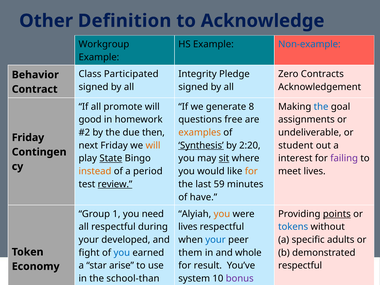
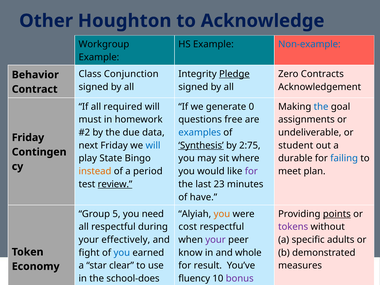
Definition: Definition -> Houghton (125, 21)
Participated: Participated -> Conjunction (131, 74)
Pledge underline: none -> present (234, 74)
promote: promote -> required (123, 107)
8: 8 -> 0 (251, 107)
good: good -> must (90, 120)
then: then -> data (153, 132)
examples colour: orange -> blue (200, 132)
will colour: orange -> blue (153, 145)
2:20: 2:20 -> 2:75 (250, 145)
State underline: present -> none (111, 158)
sit underline: present -> none (224, 158)
interest: interest -> durable (295, 158)
failing colour: purple -> blue (344, 158)
for colour: orange -> purple (251, 171)
meet lives: lives -> plan (315, 171)
59: 59 -> 23 (219, 184)
1: 1 -> 5 (116, 214)
lives: lives -> cost (188, 227)
tokens colour: blue -> purple (293, 227)
developed: developed -> effectively (126, 240)
your colour: blue -> purple (216, 240)
them: them -> know (190, 253)
arise: arise -> clear (122, 266)
respectful: respectful -> measures (300, 266)
school-than: school-than -> school-does (133, 278)
system: system -> fluency (194, 278)
